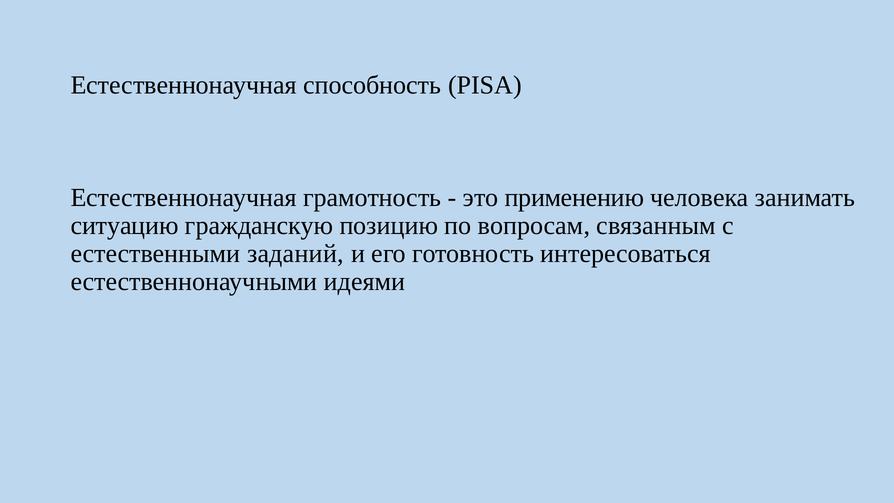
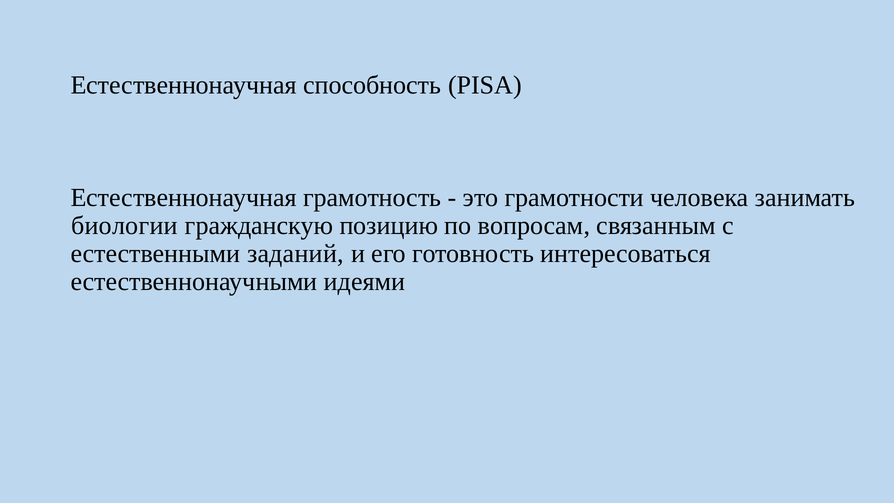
применению: применению -> грамотности (574, 197)
ситуацию: ситуацию -> биологии (124, 226)
